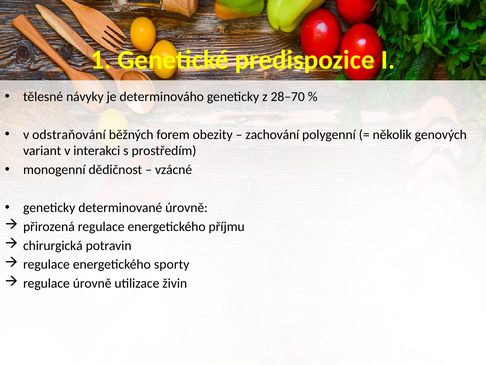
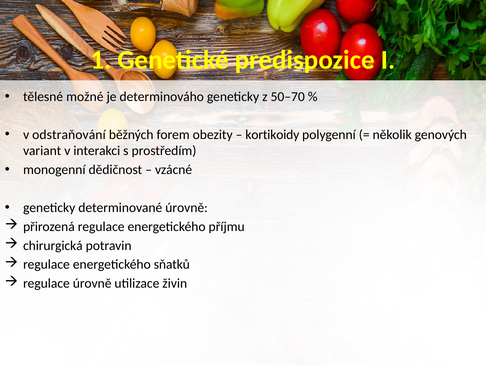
návyky: návyky -> možné (85, 97)
28–70: 28–70 -> 50–70 (288, 97)
zachování: zachování -> kortikoidy (272, 134)
sporty: sporty -> sňatků (172, 264)
